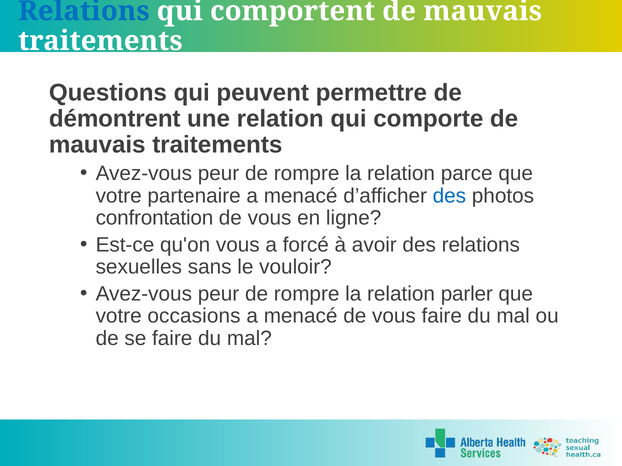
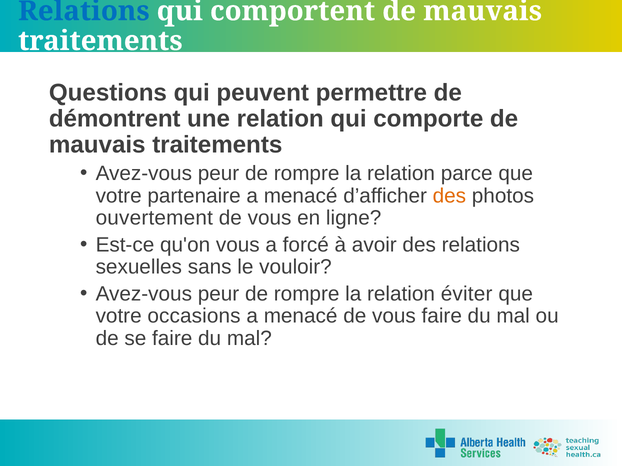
des colour: blue -> orange (449, 196)
confrontation: confrontation -> ouvertement (154, 218)
parler: parler -> éviter (467, 294)
